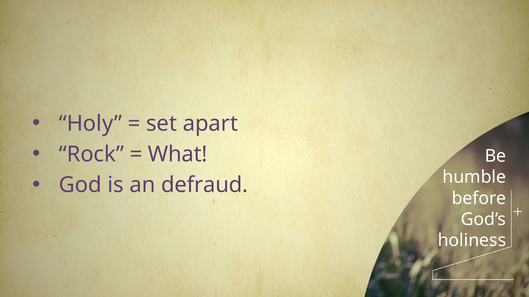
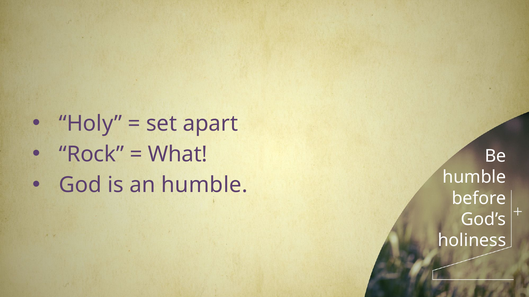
an defraud: defraud -> humble (204, 185)
